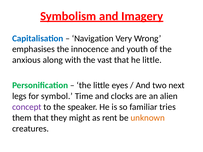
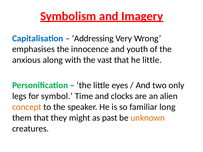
Navigation: Navigation -> Addressing (93, 38)
next: next -> only (177, 85)
concept colour: purple -> orange (27, 107)
tries: tries -> long (168, 107)
rent: rent -> past (110, 118)
